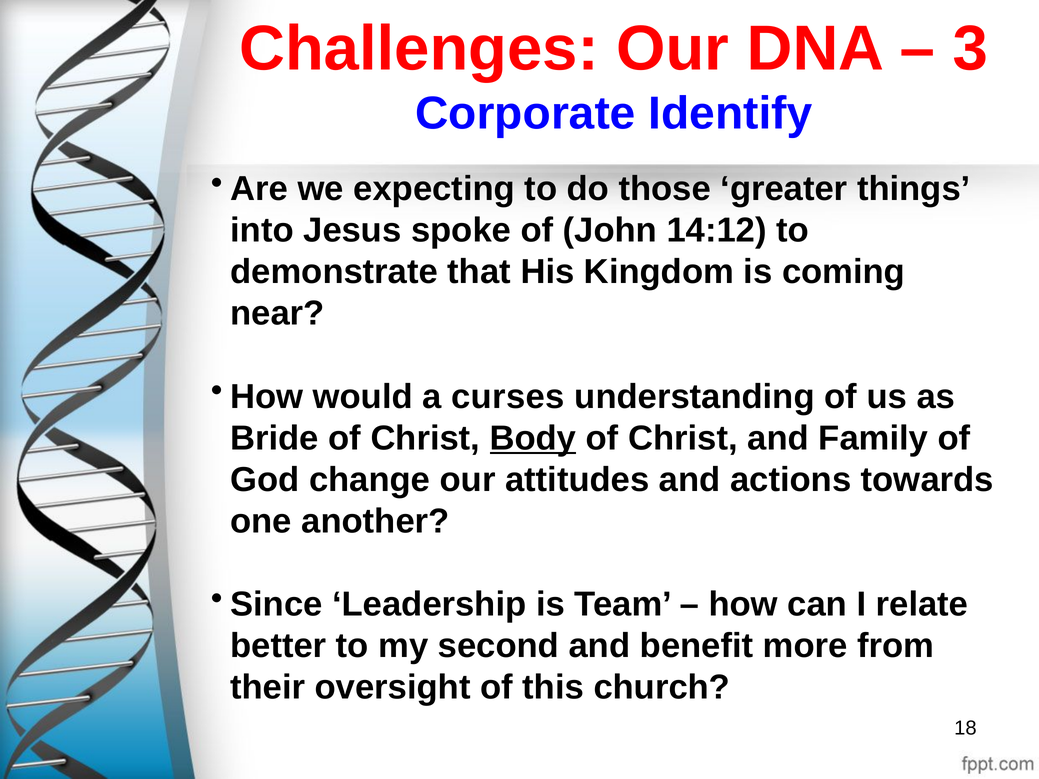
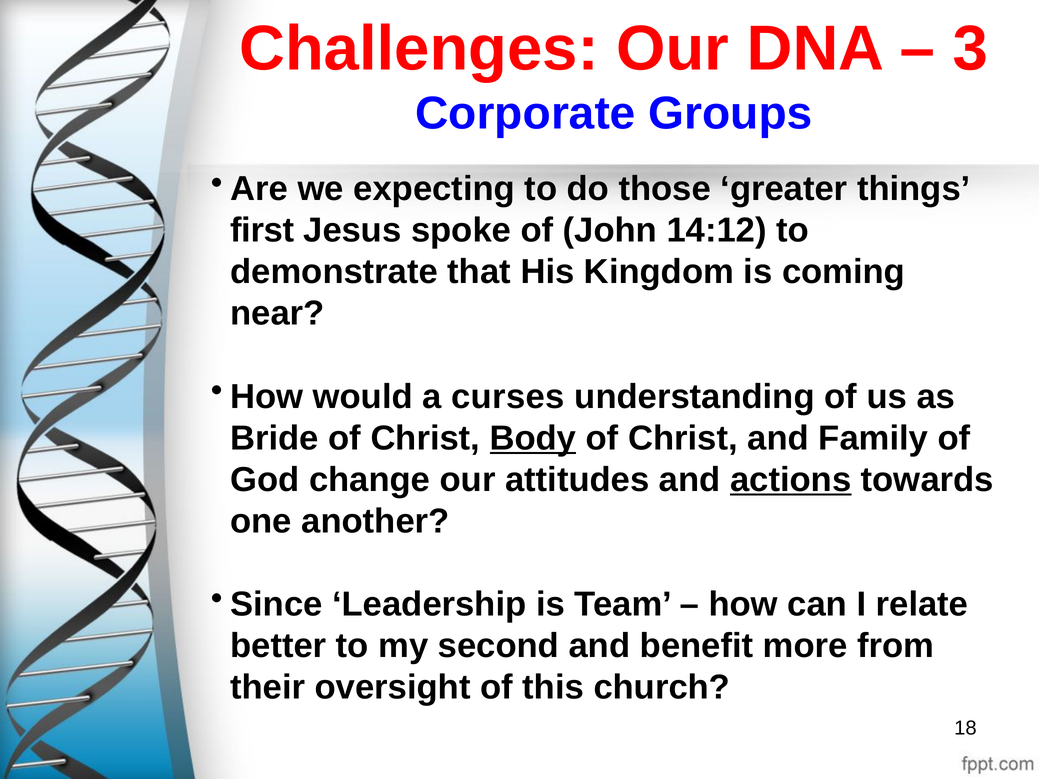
Identify: Identify -> Groups (730, 113)
into: into -> first (262, 230)
actions underline: none -> present (791, 480)
